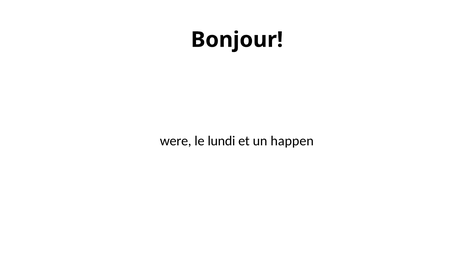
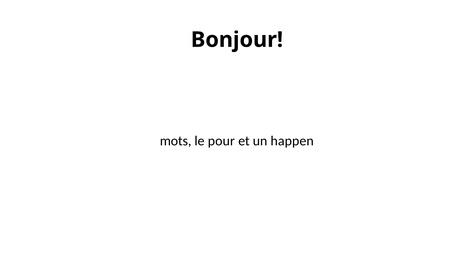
were: were -> mots (176, 141)
lundi: lundi -> pour (221, 141)
